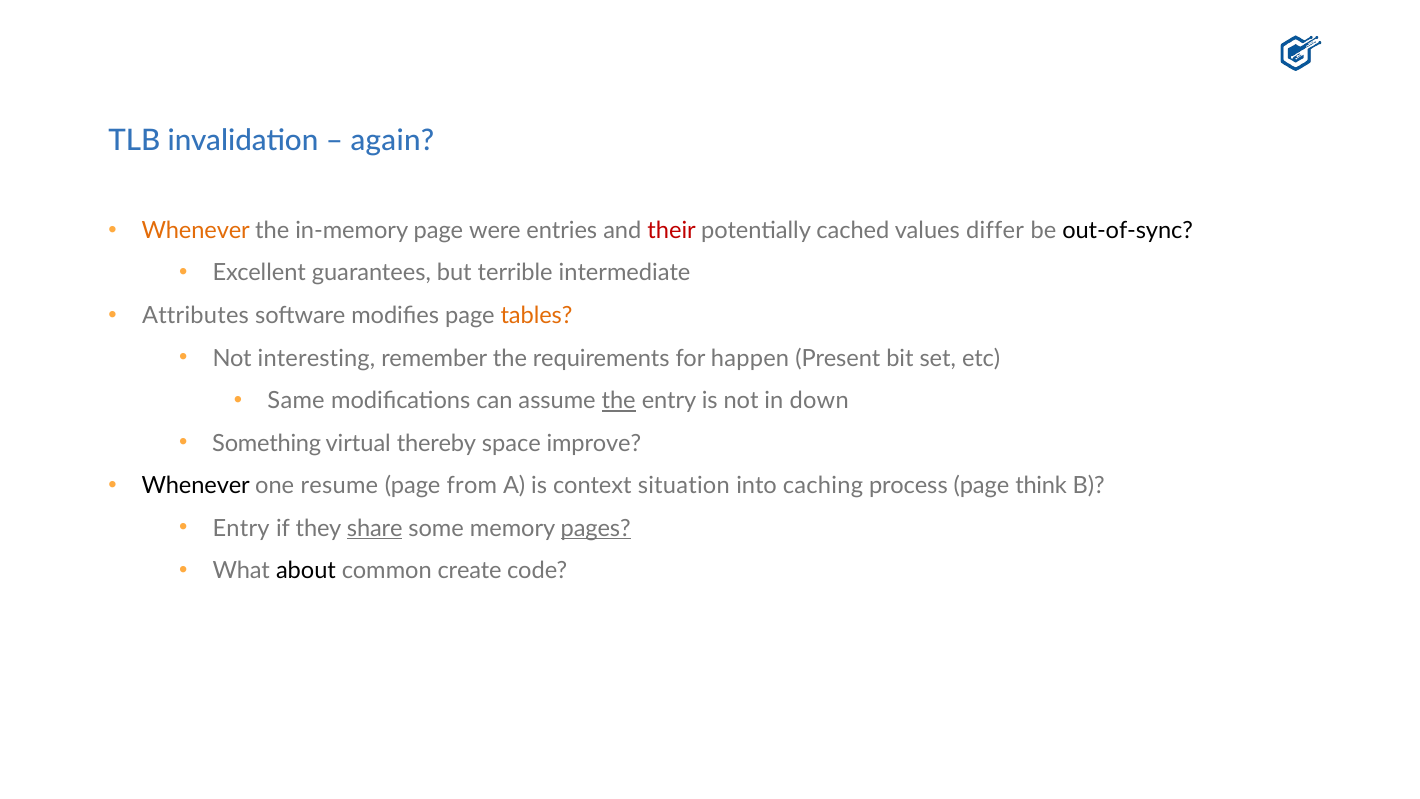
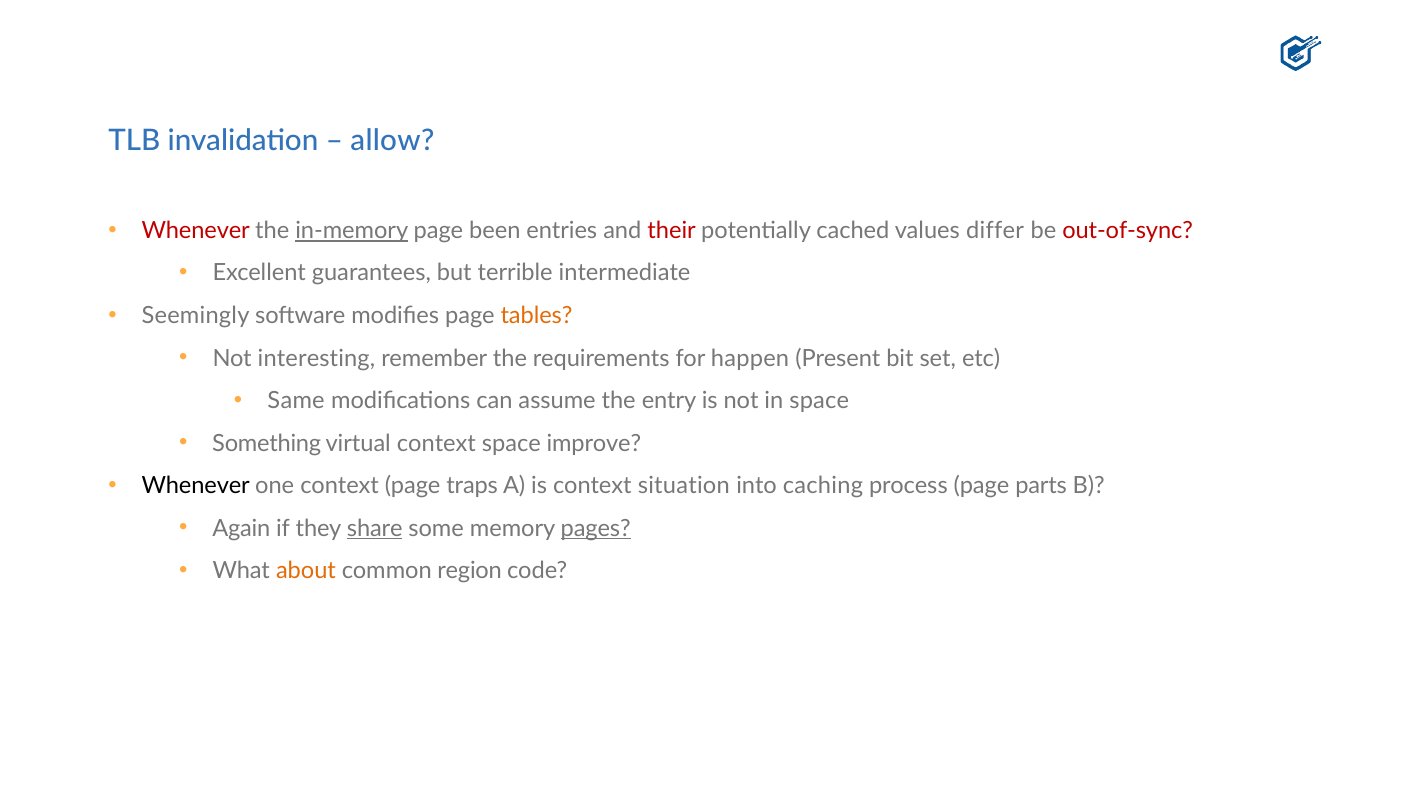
again: again -> allow (392, 141)
Whenever colour: orange -> red (196, 231)
in-memory underline: none -> present (352, 231)
were: were -> been (495, 231)
out-of-sync colour: black -> red (1128, 231)
Attributes: Attributes -> Seemingly (196, 316)
the underline: present -> none (619, 401)
in down: down -> space (819, 401)
virtual thereby: thereby -> context (436, 443)
one resume: resume -> context (340, 486)
from: from -> traps (472, 486)
think: think -> parts (1041, 486)
Entry: Entry -> Again (241, 528)
about colour: black -> orange (306, 571)
create: create -> region (470, 571)
